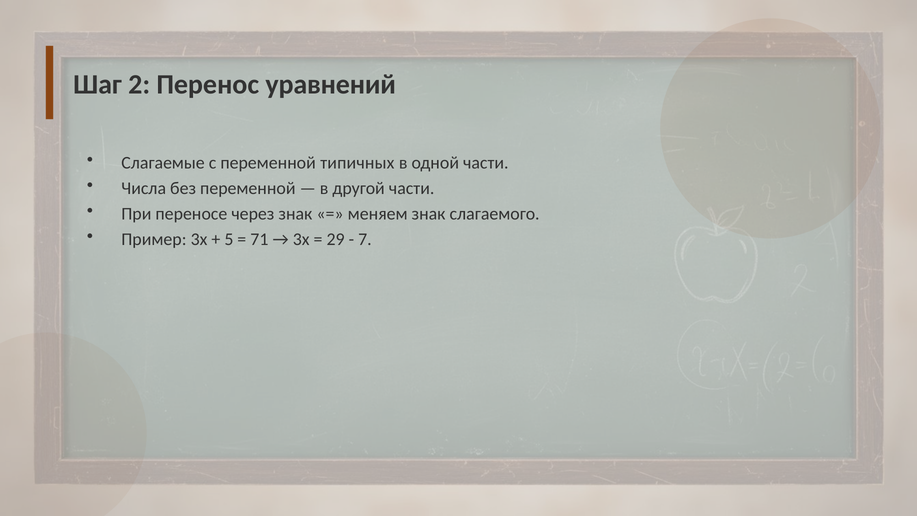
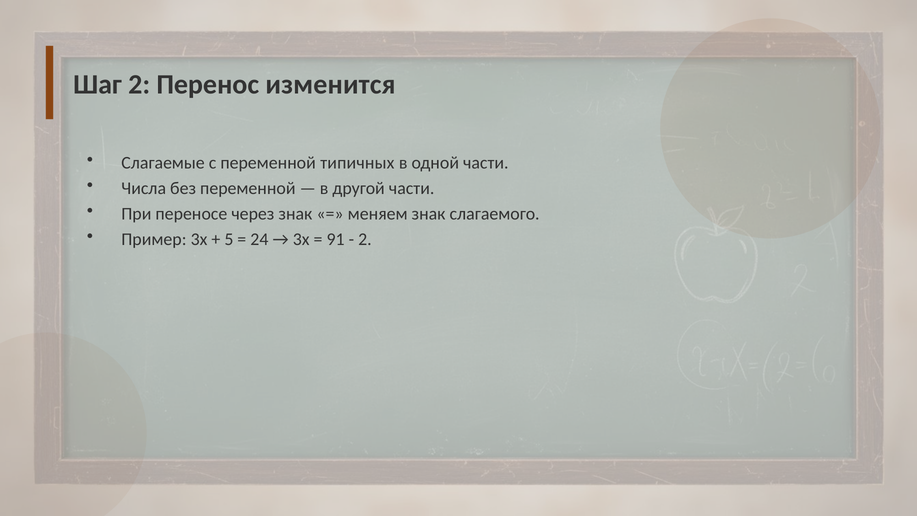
уравнений: уравнений -> изменится (330, 84)
71: 71 -> 24 (259, 239)
29: 29 -> 91 (336, 239)
7: 7 -> 2 (365, 239)
